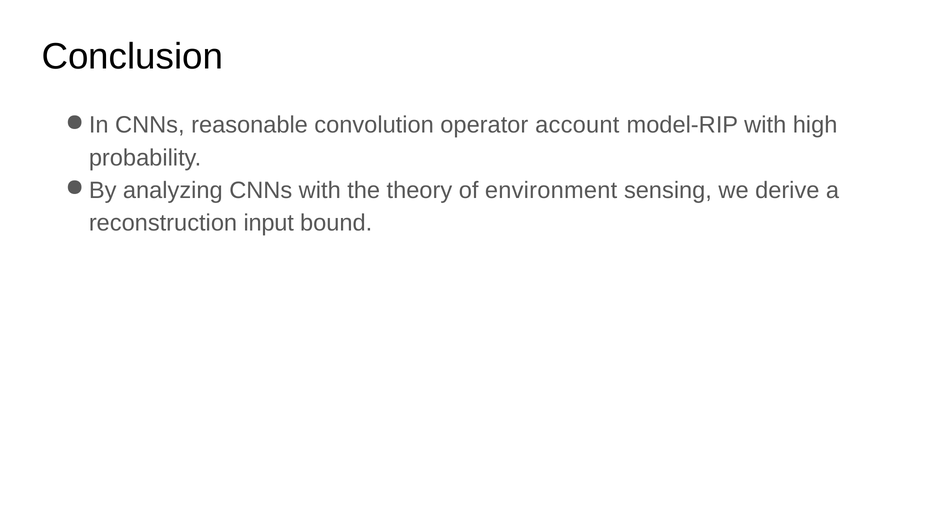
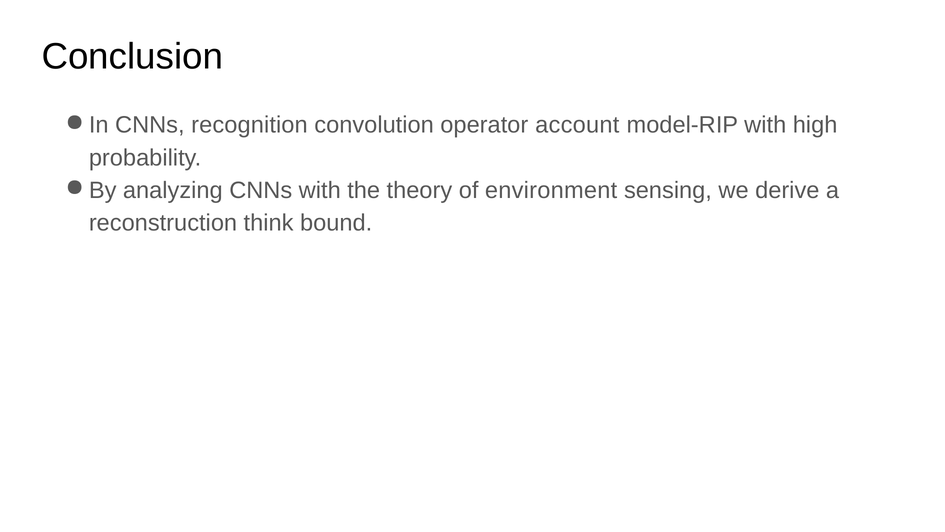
reasonable: reasonable -> recognition (249, 125)
input: input -> think (269, 223)
